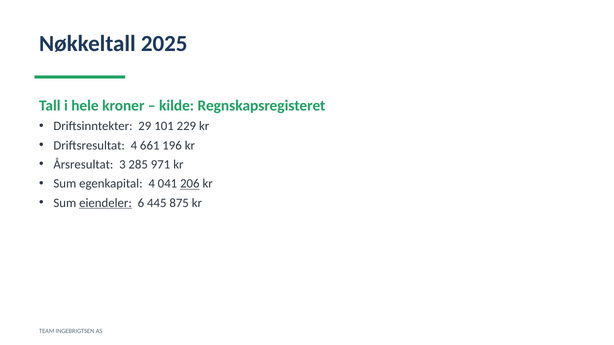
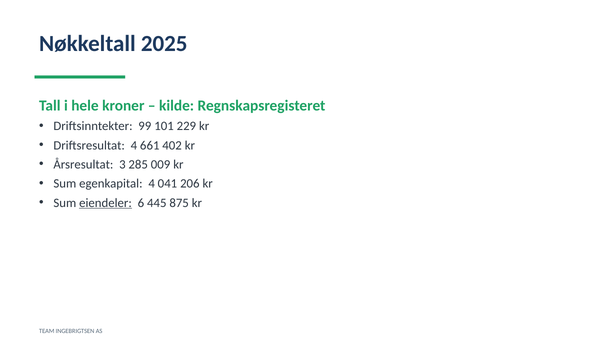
29: 29 -> 99 (145, 126)
196: 196 -> 402 (172, 145)
971: 971 -> 009 (161, 165)
206 underline: present -> none (190, 184)
